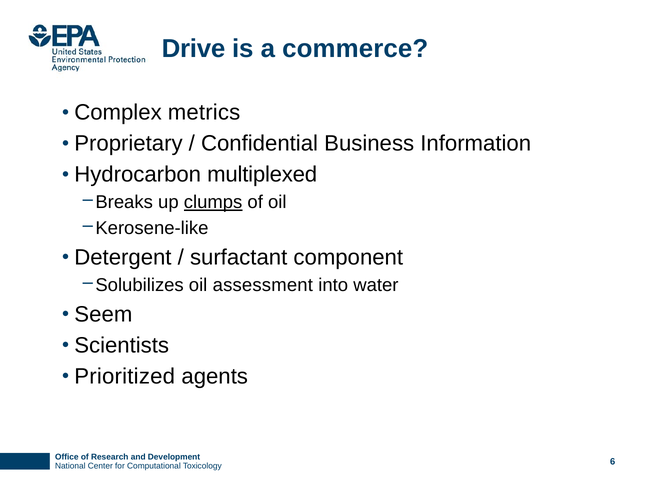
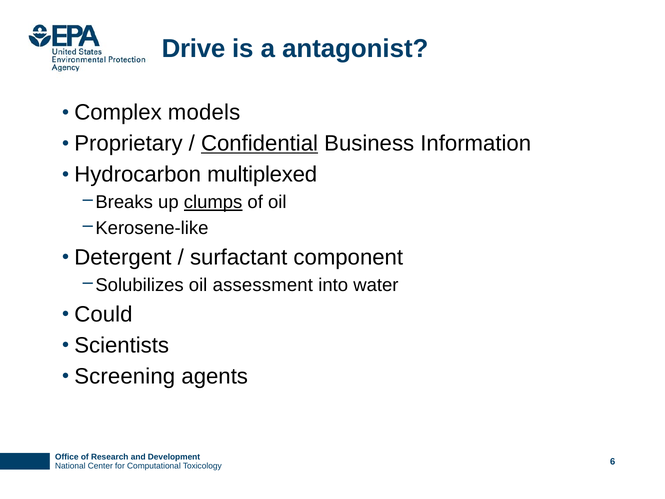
commerce: commerce -> antagonist (355, 49)
metrics: metrics -> models (204, 112)
Confidential underline: none -> present (260, 143)
Seem: Seem -> Could (103, 314)
Prioritized: Prioritized -> Screening (125, 376)
